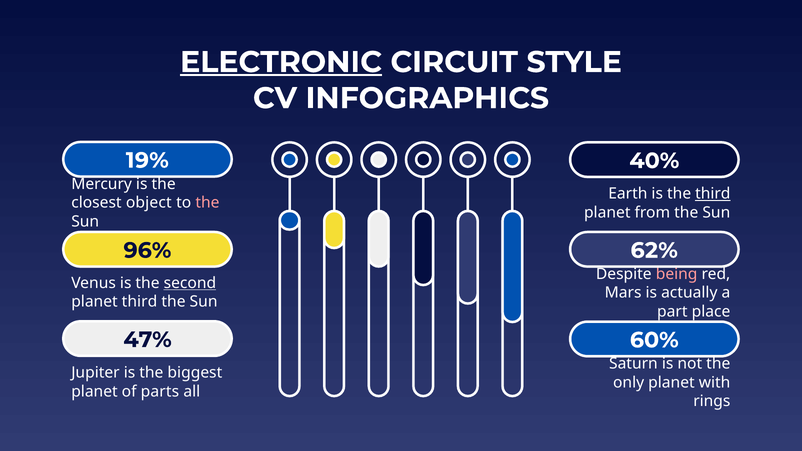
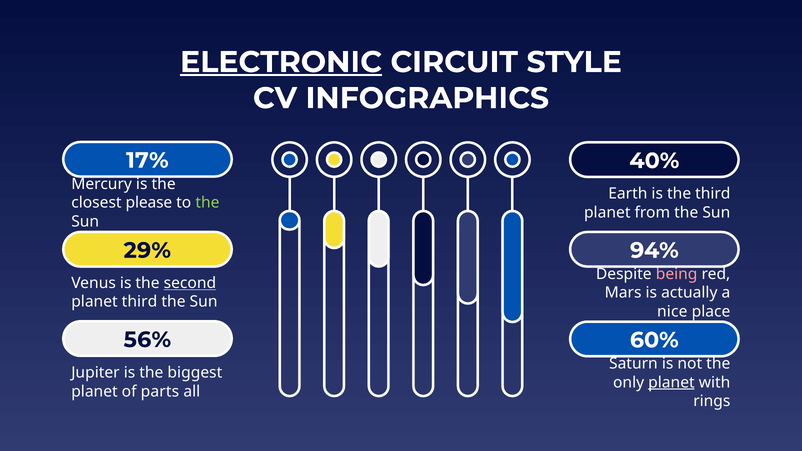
19%: 19% -> 17% (147, 160)
third underline: present -> none (713, 194)
object: object -> please (149, 203)
the colour: pink -> light green (207, 203)
96%: 96% -> 29% (147, 250)
62%: 62% -> 94% (654, 250)
part: part -> nice (672, 312)
47%: 47% -> 56% (147, 340)
planet underline: none -> present (671, 383)
